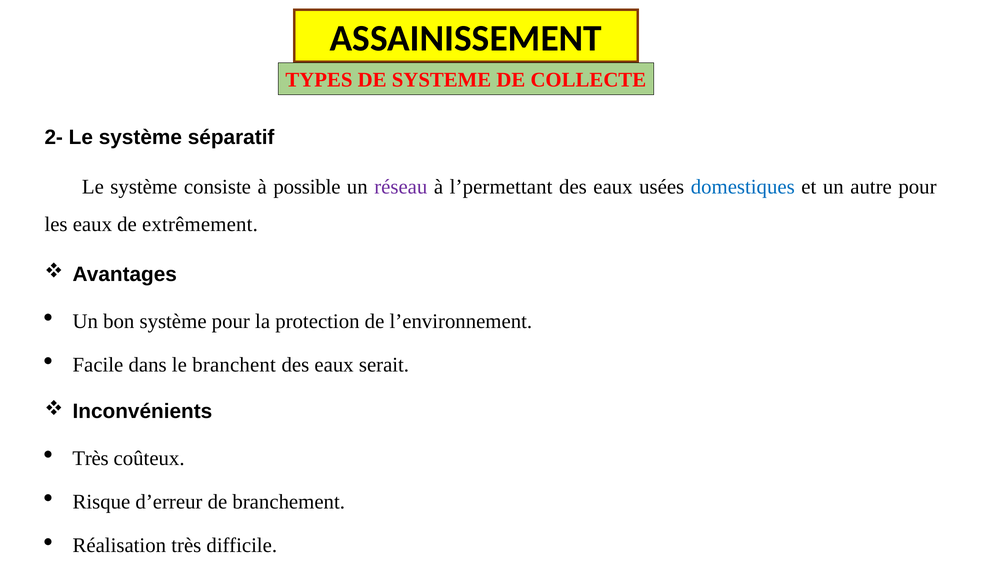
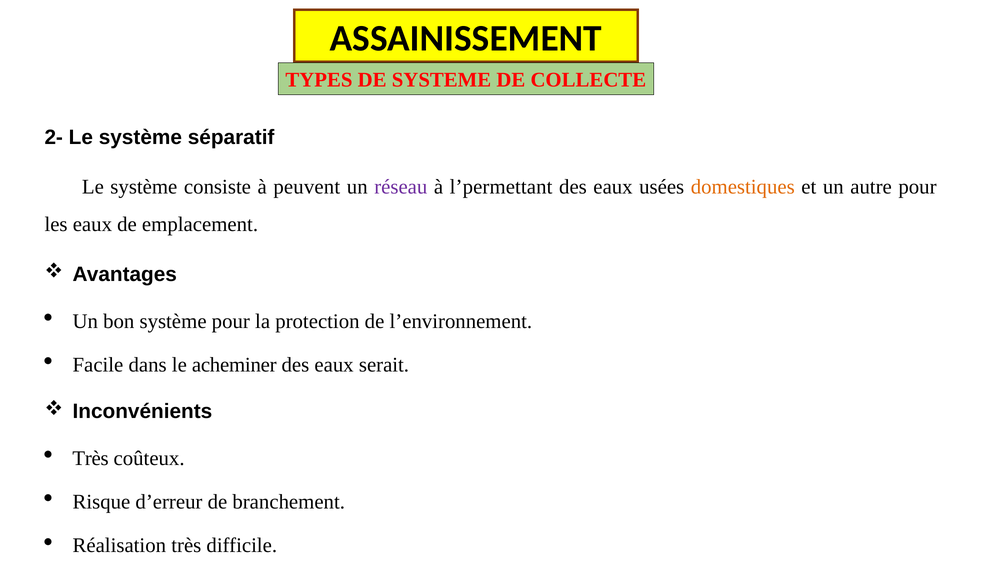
possible: possible -> peuvent (307, 187)
domestiques colour: blue -> orange (743, 187)
extrêmement: extrêmement -> emplacement (200, 224)
branchent: branchent -> acheminer (234, 365)
